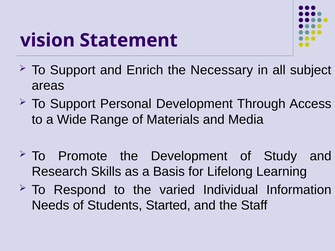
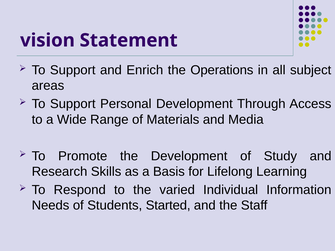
Necessary: Necessary -> Operations (222, 70)
